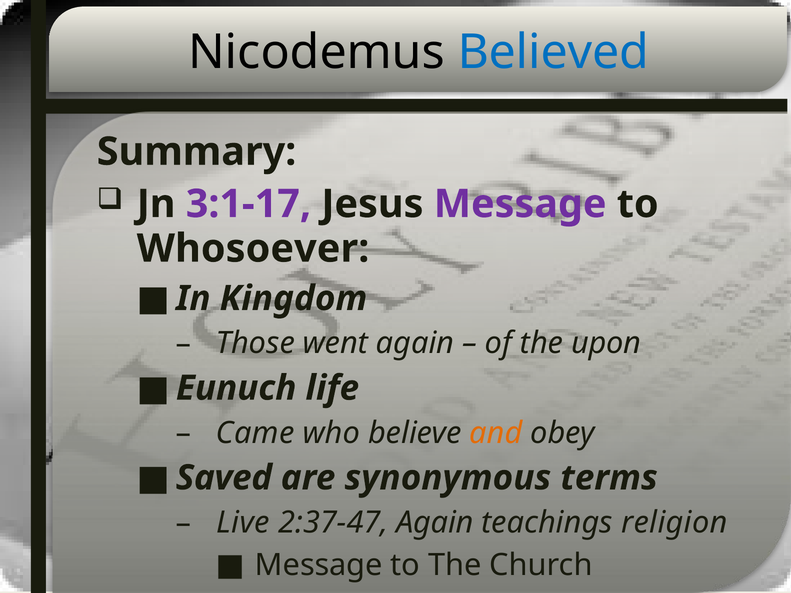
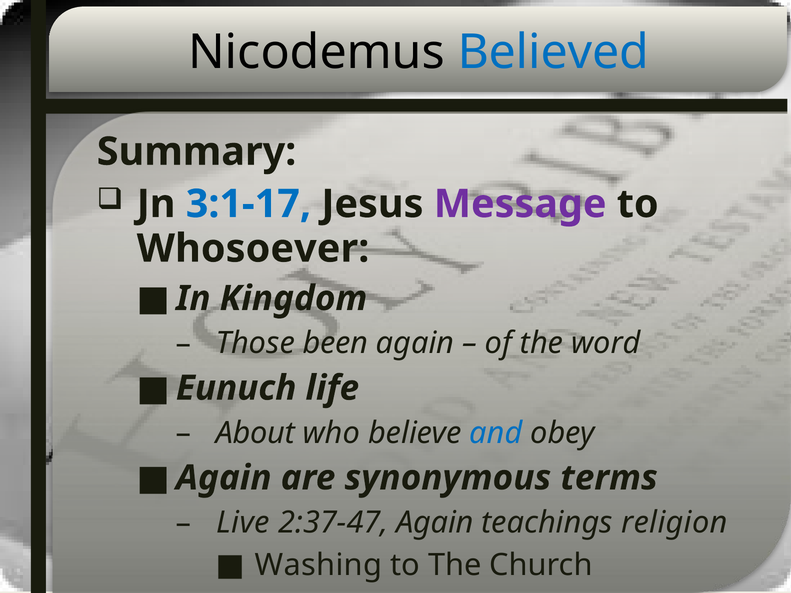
3:1-17 colour: purple -> blue (248, 204)
went: went -> been (336, 343)
upon: upon -> word (606, 343)
Came: Came -> About (255, 433)
and colour: orange -> blue (496, 433)
Saved: Saved -> Again (224, 478)
Message: Message -> Washing (319, 565)
